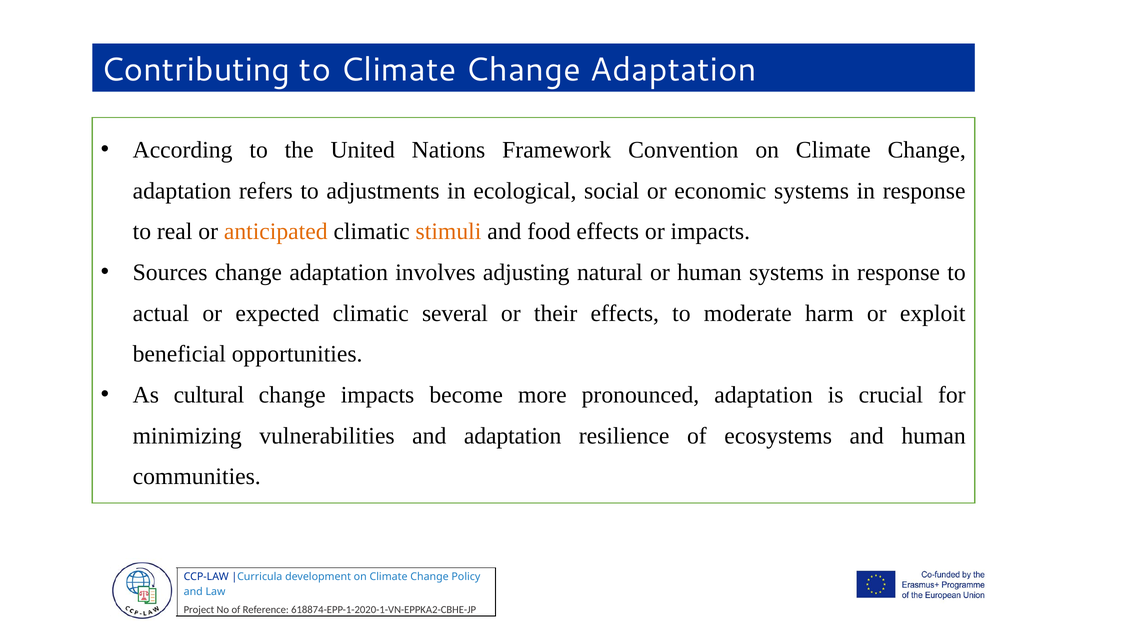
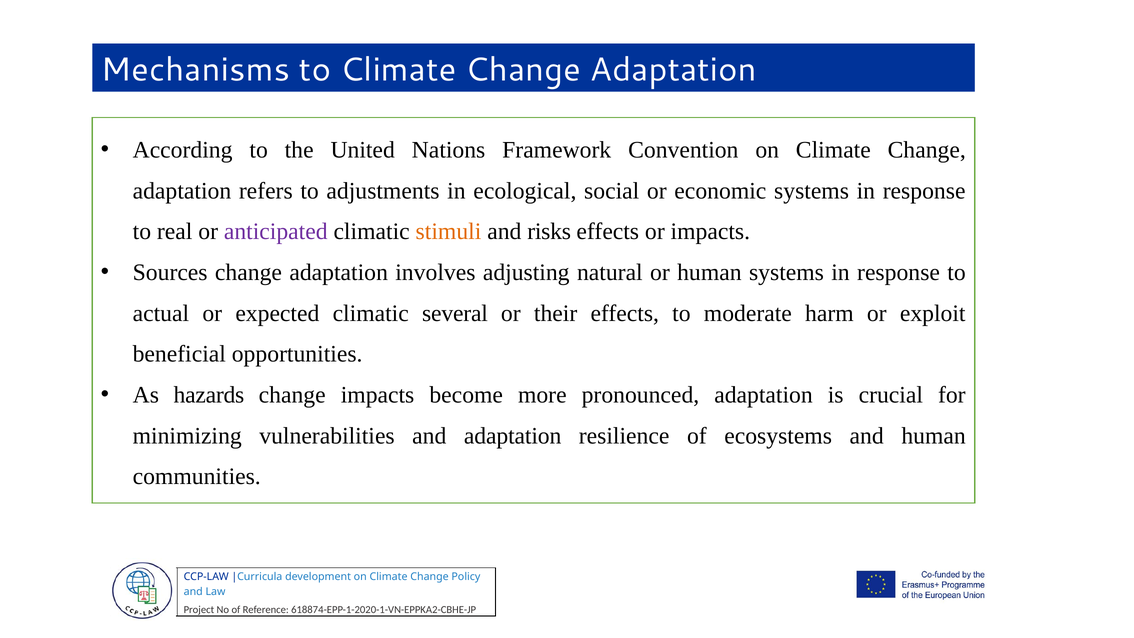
Contributing: Contributing -> Mechanisms (195, 70)
anticipated colour: orange -> purple (276, 232)
food: food -> risks (549, 232)
cultural: cultural -> hazards (209, 395)
